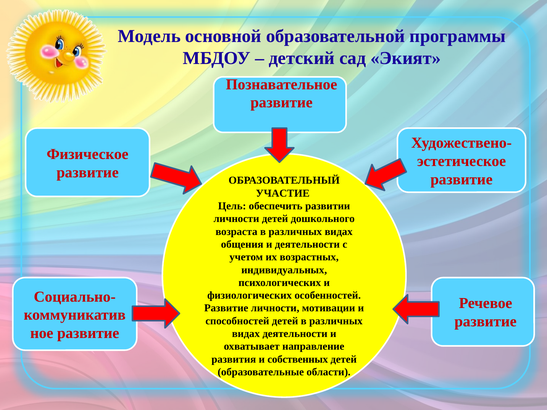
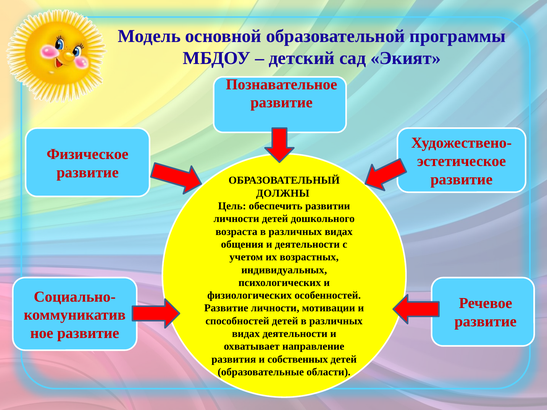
УЧАСТИЕ: УЧАСТИЕ -> ДОЛЖНЫ (283, 193)
